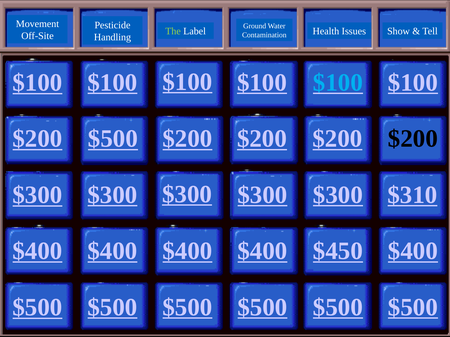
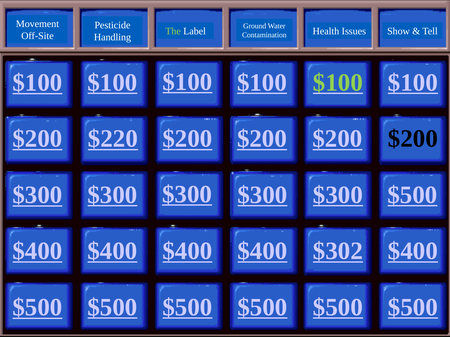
$100 colour: light blue -> light green (338, 83)
$500: $500 -> $220 (113, 139)
$310: $310 -> $500 (412, 195)
$450: $450 -> $302 (338, 251)
